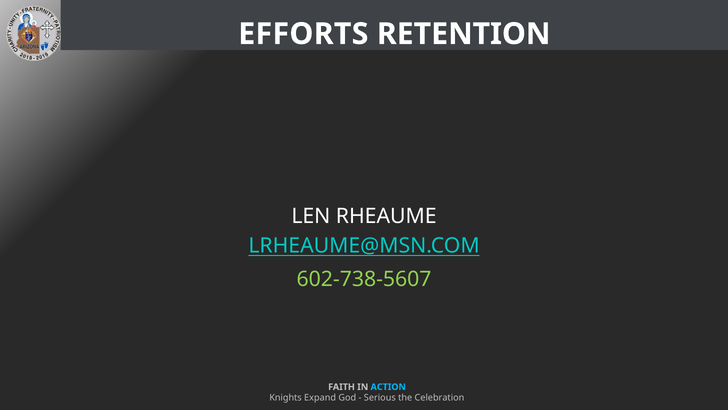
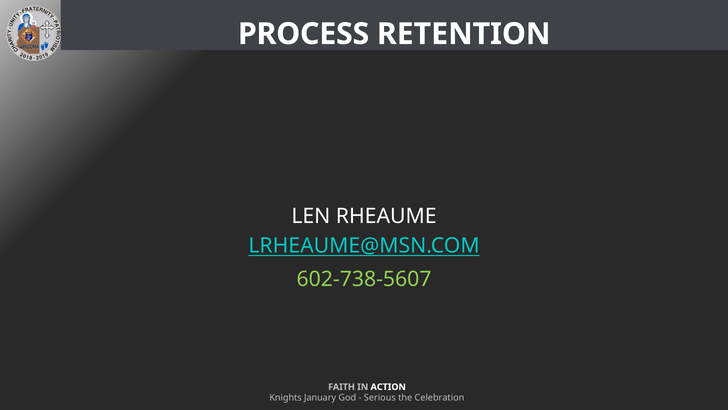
EFFORTS: EFFORTS -> PROCESS (304, 34)
ACTION colour: light blue -> white (388, 386)
Expand: Expand -> January (320, 397)
